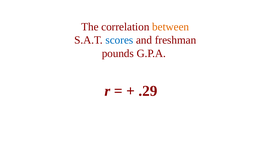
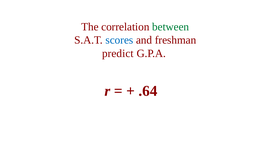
between colour: orange -> green (171, 27)
pounds: pounds -> predict (118, 54)
.29: .29 -> .64 (148, 91)
